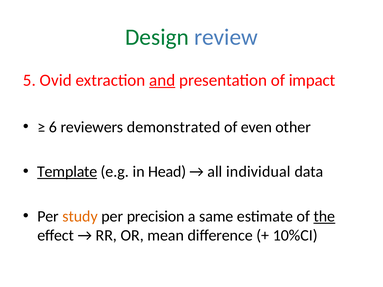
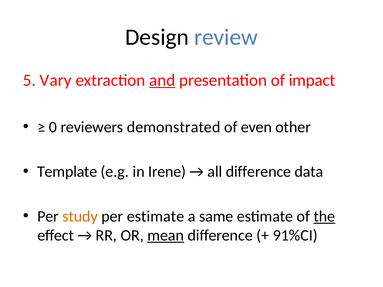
Design colour: green -> black (157, 37)
Ovid: Ovid -> Vary (56, 80)
6: 6 -> 0 (53, 127)
Template underline: present -> none (67, 172)
Head: Head -> Irene (167, 172)
all individual: individual -> difference (258, 172)
per precision: precision -> estimate (156, 217)
mean underline: none -> present (166, 236)
10%CI: 10%CI -> 91%CI (295, 236)
